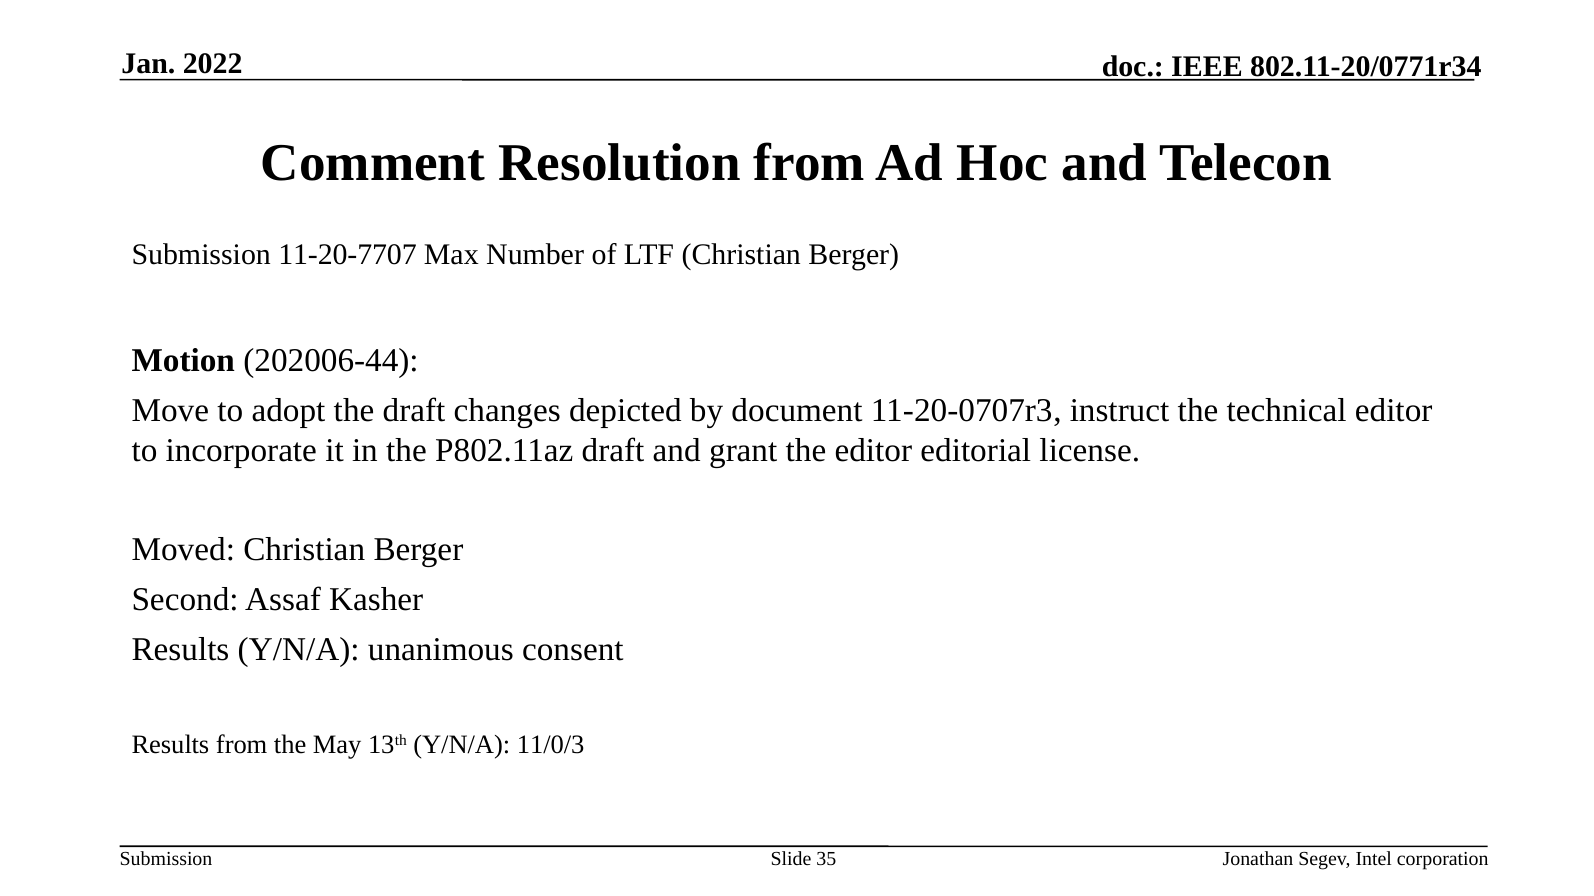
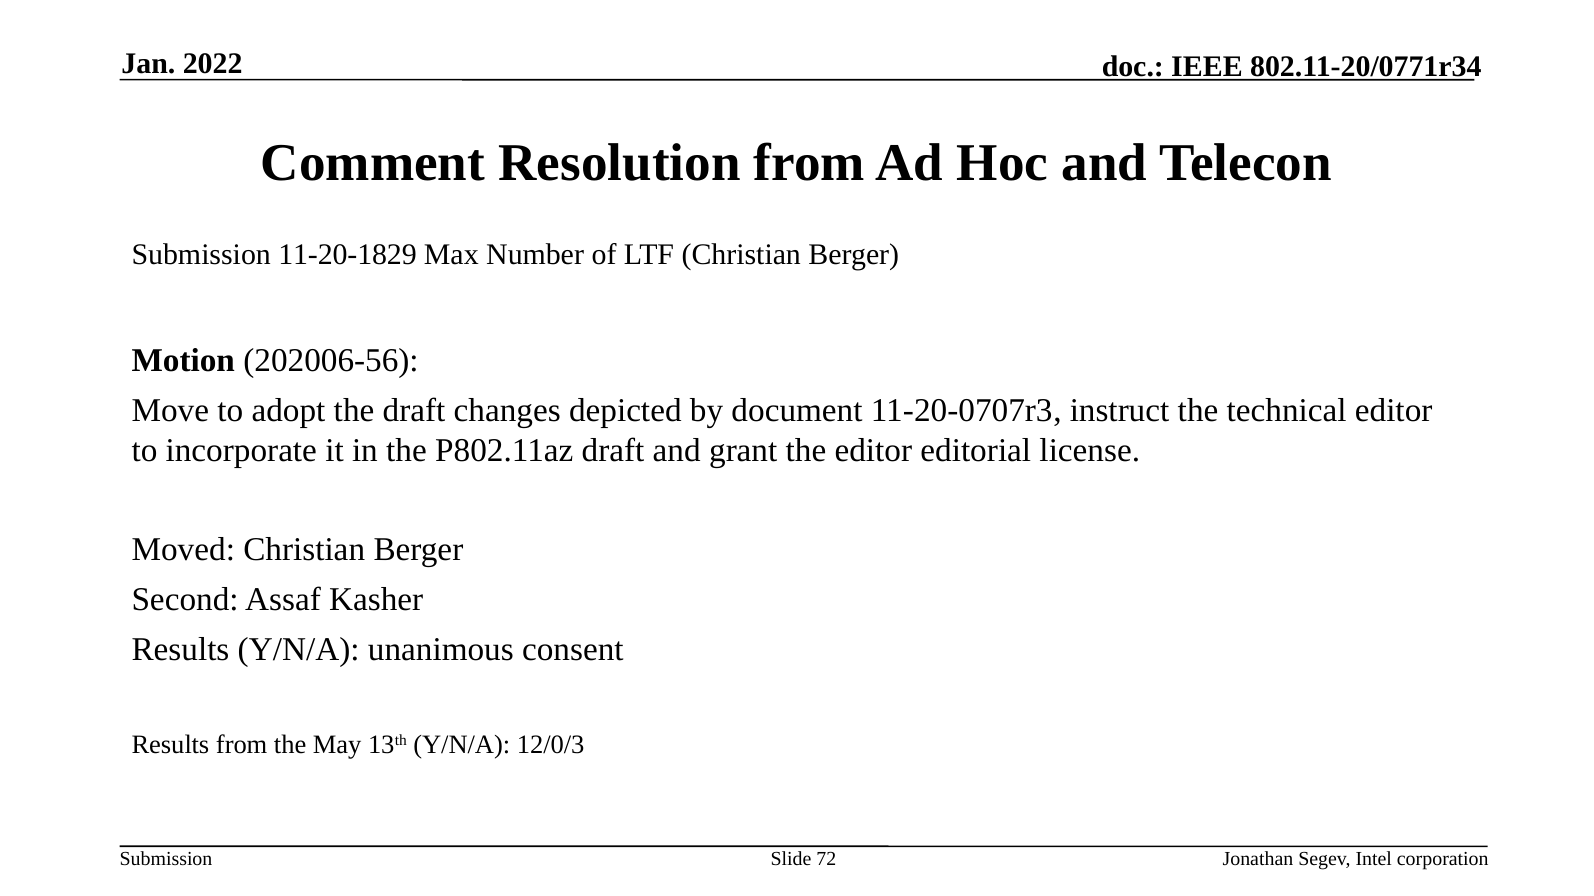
11-20-7707: 11-20-7707 -> 11-20-1829 (348, 255)
202006-44: 202006-44 -> 202006-56 (331, 361)
11/0/3: 11/0/3 -> 12/0/3 (551, 745)
35: 35 -> 72 (826, 860)
